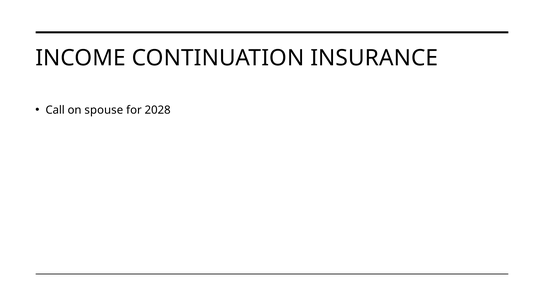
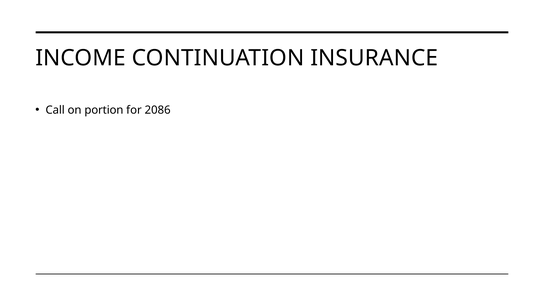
spouse: spouse -> portion (104, 110)
2028: 2028 -> 2086 (158, 110)
